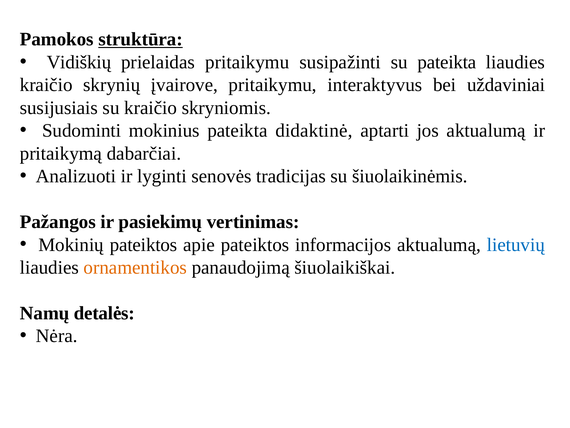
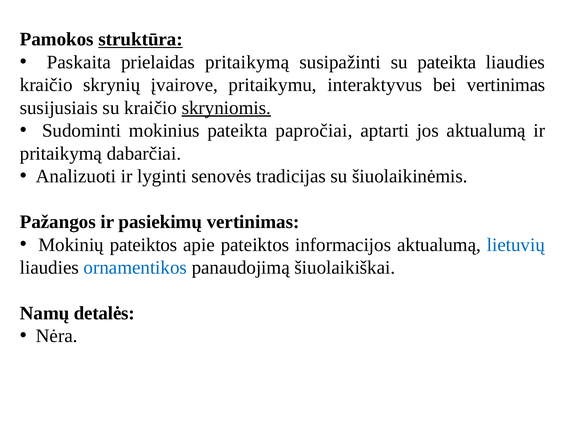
Vidiškių: Vidiškių -> Paskaita (79, 62)
prielaidas pritaikymu: pritaikymu -> pritaikymą (247, 62)
bei uždaviniai: uždaviniai -> vertinimas (506, 85)
skryniomis underline: none -> present (226, 108)
didaktinė: didaktinė -> papročiai (314, 130)
ornamentikos colour: orange -> blue (135, 267)
